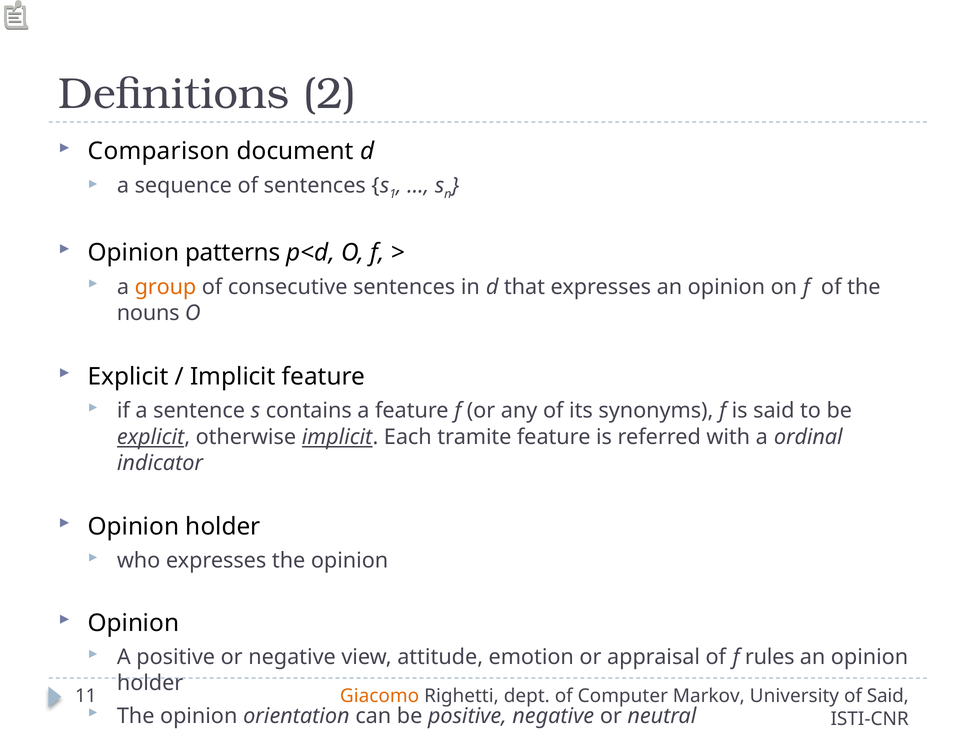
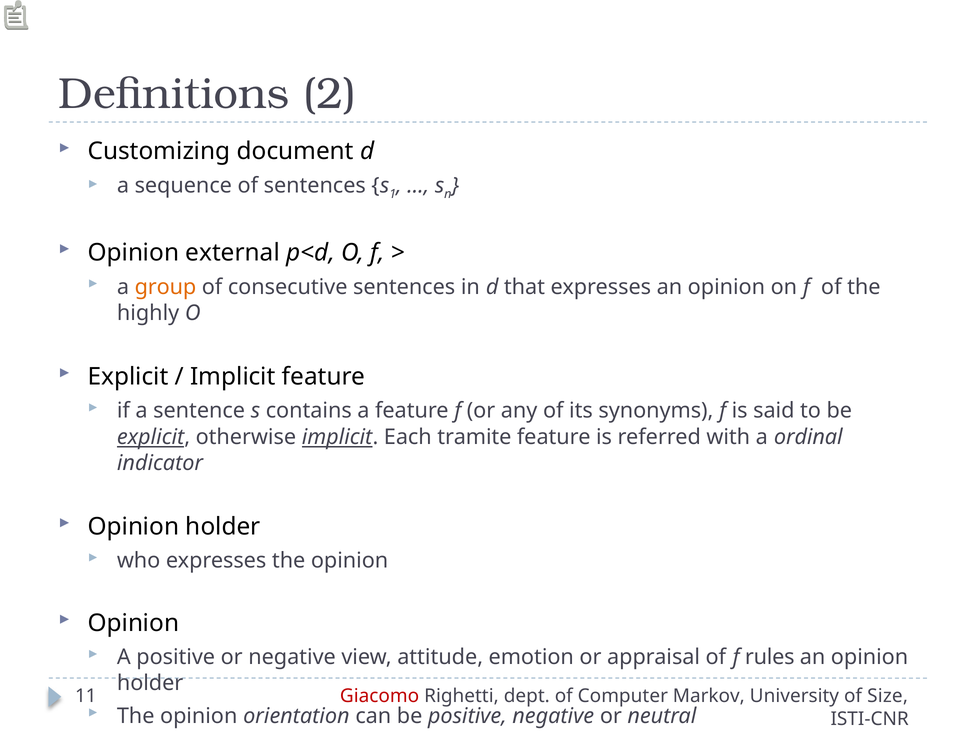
Comparison: Comparison -> Customizing (159, 151)
patterns: patterns -> external (233, 253)
nouns: nouns -> highly (148, 313)
Giacomo colour: orange -> red (380, 696)
of Said: Said -> Size (888, 696)
